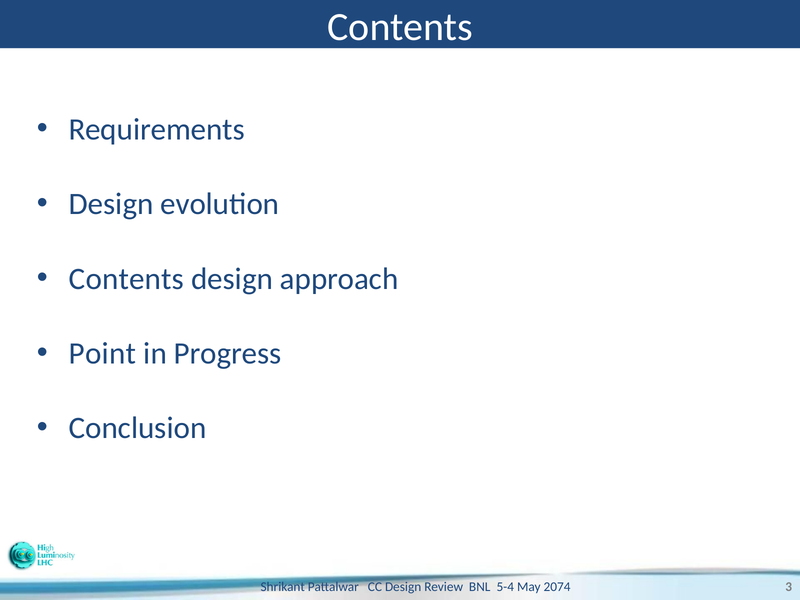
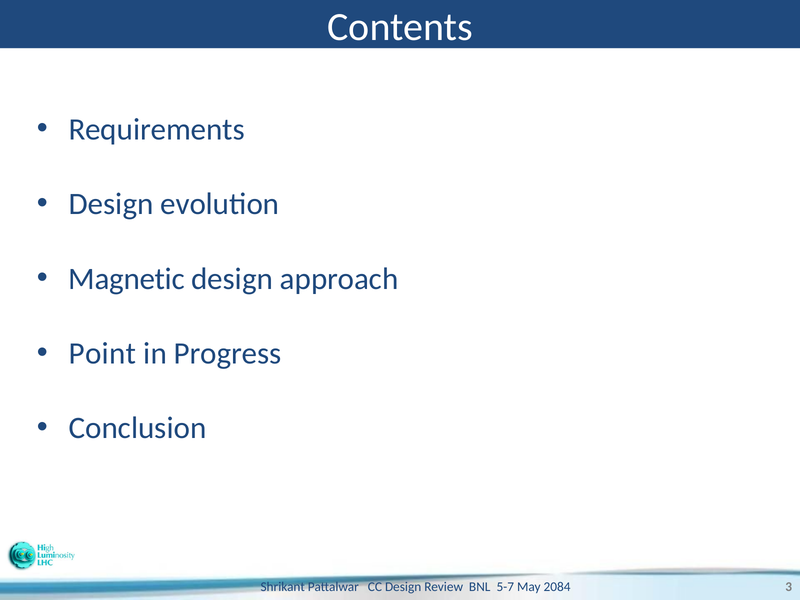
Contents: Contents -> Magnetic (127, 279)
5-4: 5-4 -> 5-7 (505, 587)
2074: 2074 -> 2084 (557, 587)
